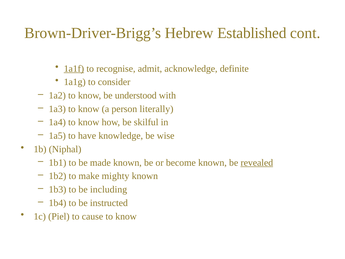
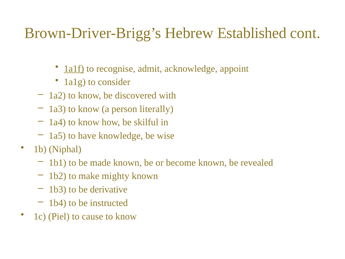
definite: definite -> appoint (234, 69)
understood: understood -> discovered (136, 95)
revealed underline: present -> none (257, 162)
including: including -> derivative (109, 189)
